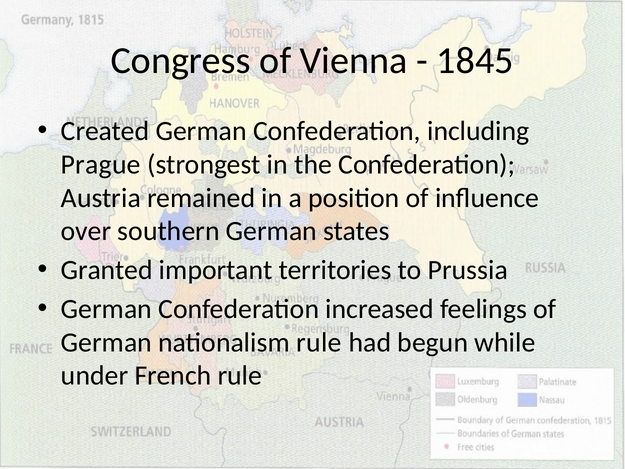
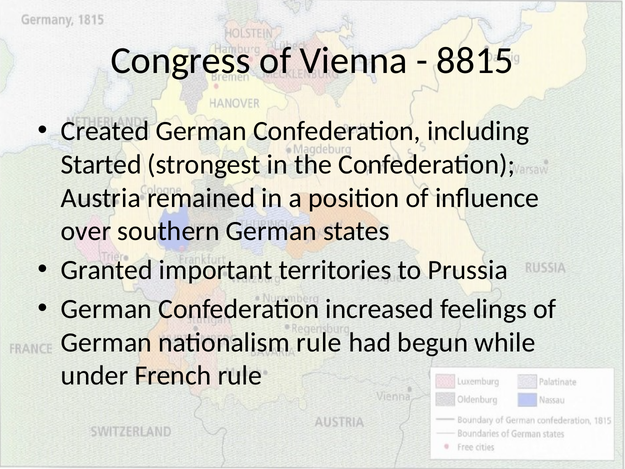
1845: 1845 -> 8815 (475, 61)
Prague: Prague -> Started (101, 164)
